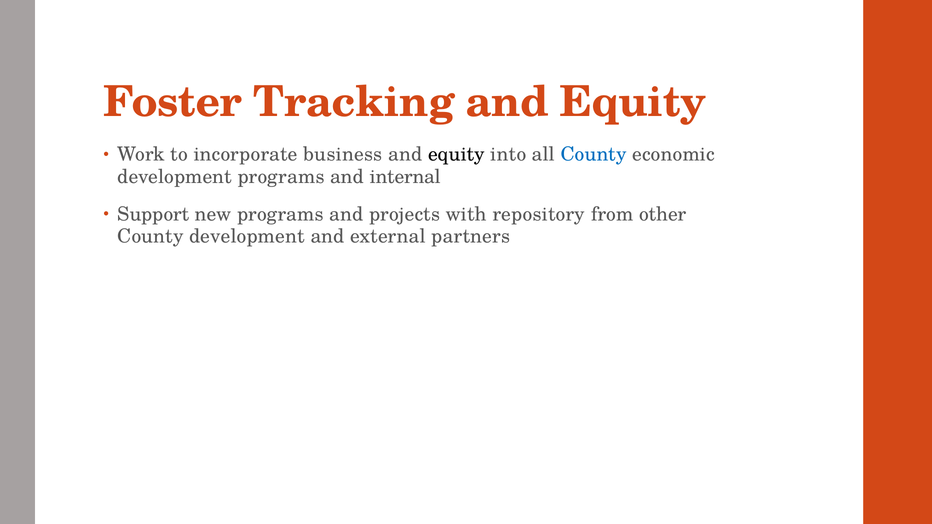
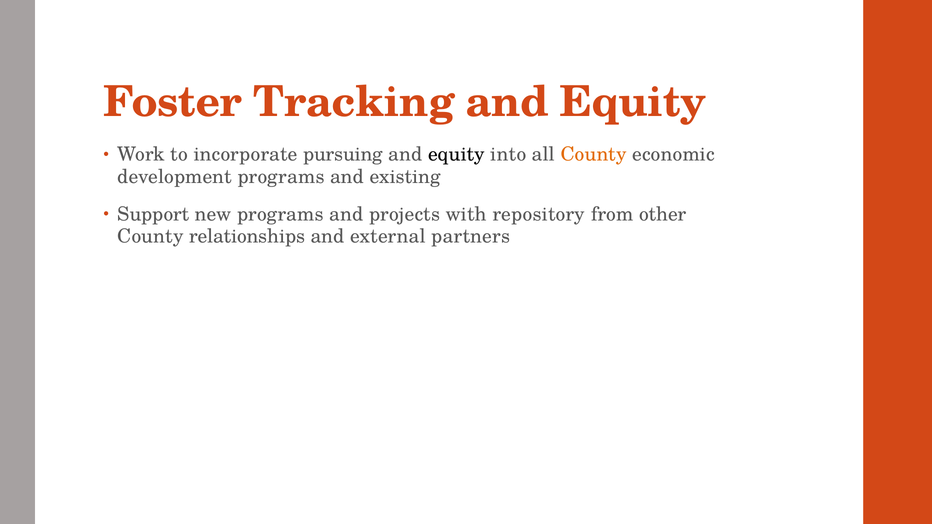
business: business -> pursuing (343, 155)
County colour: blue -> orange (594, 155)
internal: internal -> existing (405, 177)
County development: development -> relationships (247, 237)
